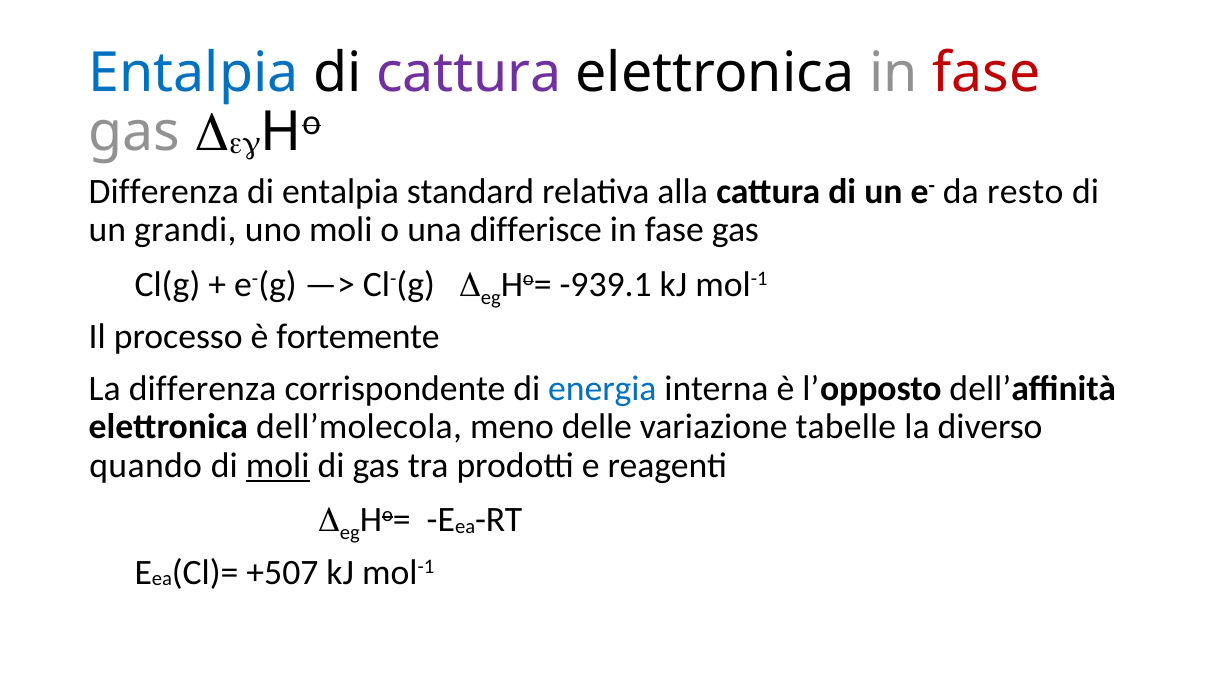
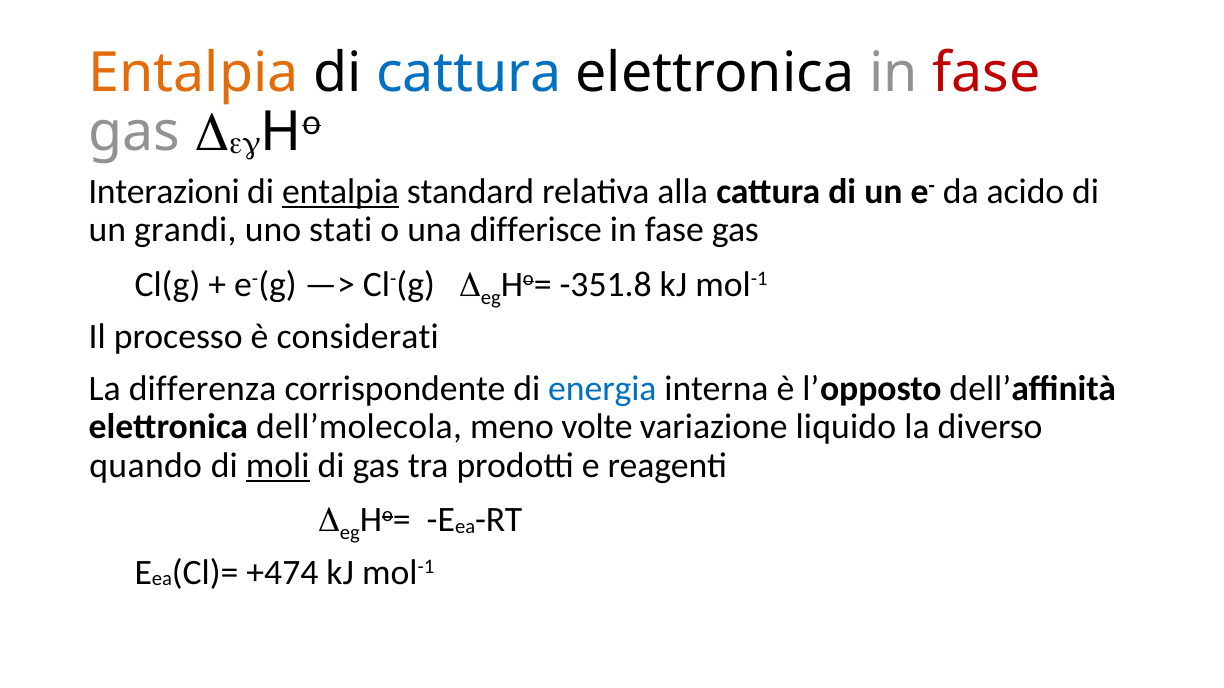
Entalpia colour: blue -> orange (194, 73)
cattura colour: purple -> blue (469, 73)
Differenza: Differenza -> Interazioni (164, 192)
entalpia underline: none -> present (341, 192)
resto: resto -> acido (1025, 192)
uno moli: moli -> stati (341, 230)
-939.1: -939.1 -> -351.8 (606, 285)
fortemente: fortemente -> considerati (358, 337)
delle: delle -> volte (597, 427)
tabelle: tabelle -> liquido (846, 427)
+507: +507 -> +474 (282, 573)
